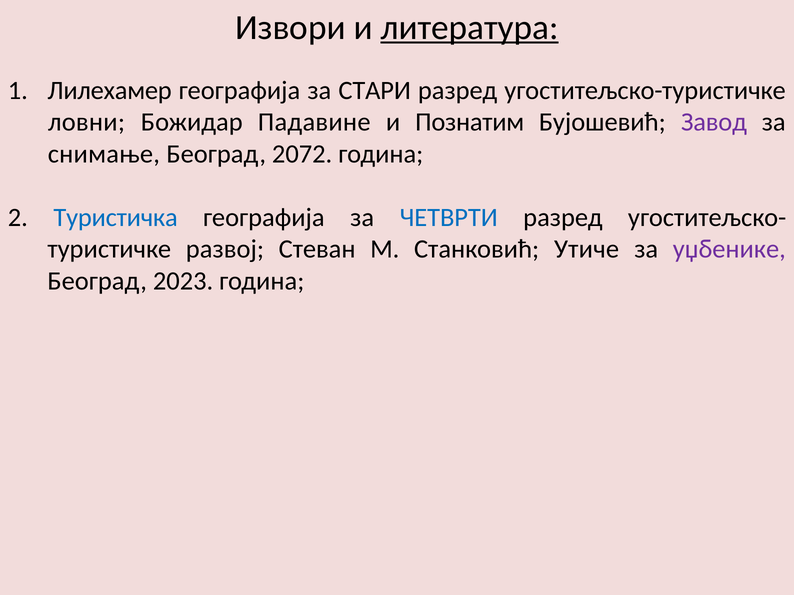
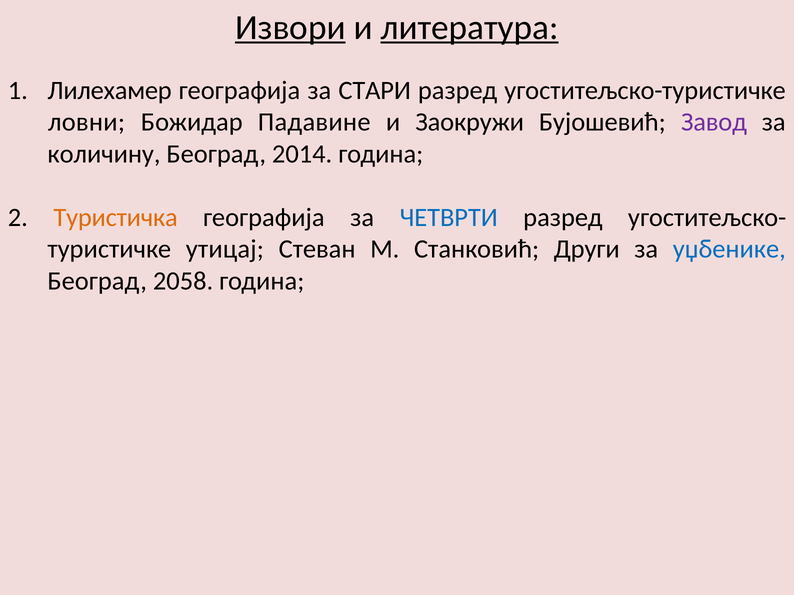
Извори underline: none -> present (290, 28)
Познатим: Познатим -> Заокружи (470, 122)
снимање: снимање -> количину (104, 154)
2072: 2072 -> 2014 (302, 154)
Туристичка colour: blue -> orange (116, 217)
развој: развој -> утицај (225, 249)
Утиче: Утиче -> Други (587, 249)
уџбенике colour: purple -> blue (729, 249)
2023: 2023 -> 2058 (183, 281)
